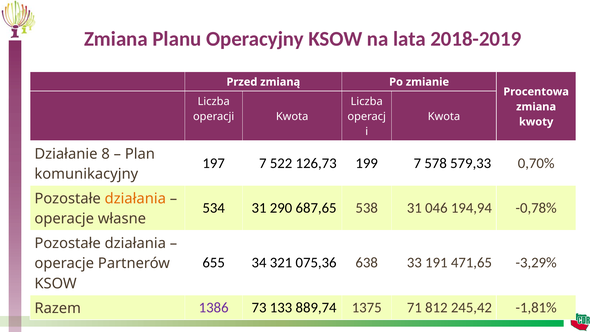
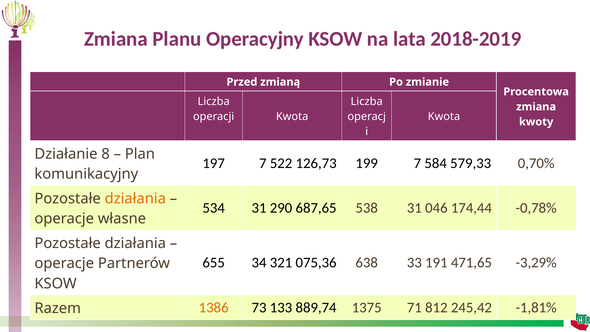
578: 578 -> 584 (436, 163)
194,94: 194,94 -> 174,44 (471, 208)
1386 colour: purple -> orange (214, 307)
